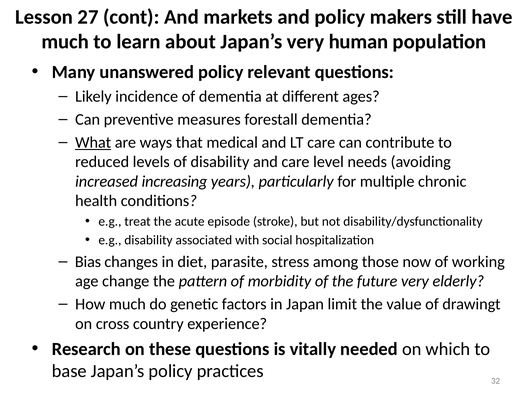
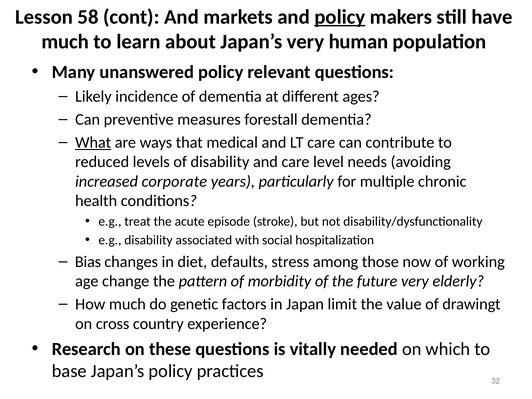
27: 27 -> 58 (88, 17)
policy underline: none -> present (340, 17)
increasing: increasing -> corporate (174, 181)
parasite: parasite -> defaults (239, 262)
